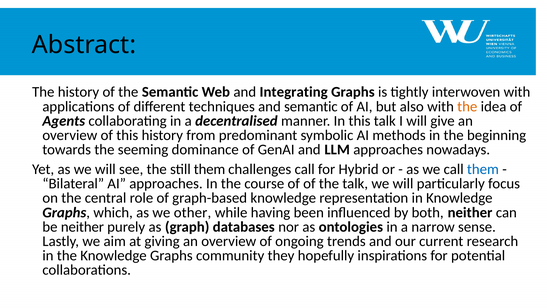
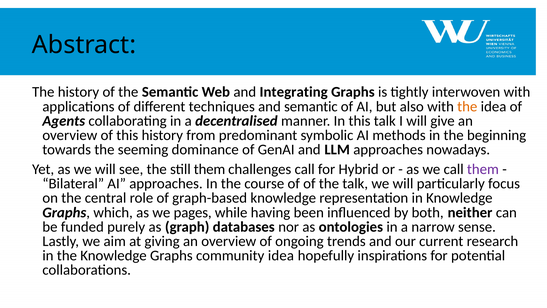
them colour: blue -> purple (483, 169)
other: other -> pages (193, 212)
be neither: neither -> funded (82, 227)
community they: they -> idea (281, 255)
